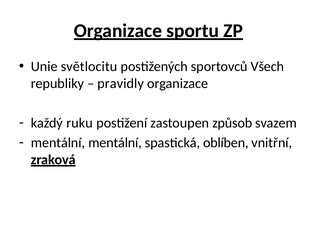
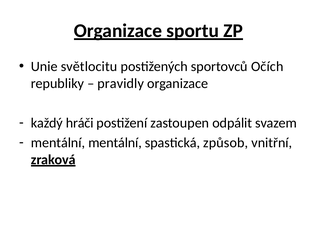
Všech: Všech -> Očích (267, 67)
ruku: ruku -> hráči (80, 123)
způsob: způsob -> odpálit (232, 123)
oblíben: oblíben -> způsob (226, 143)
